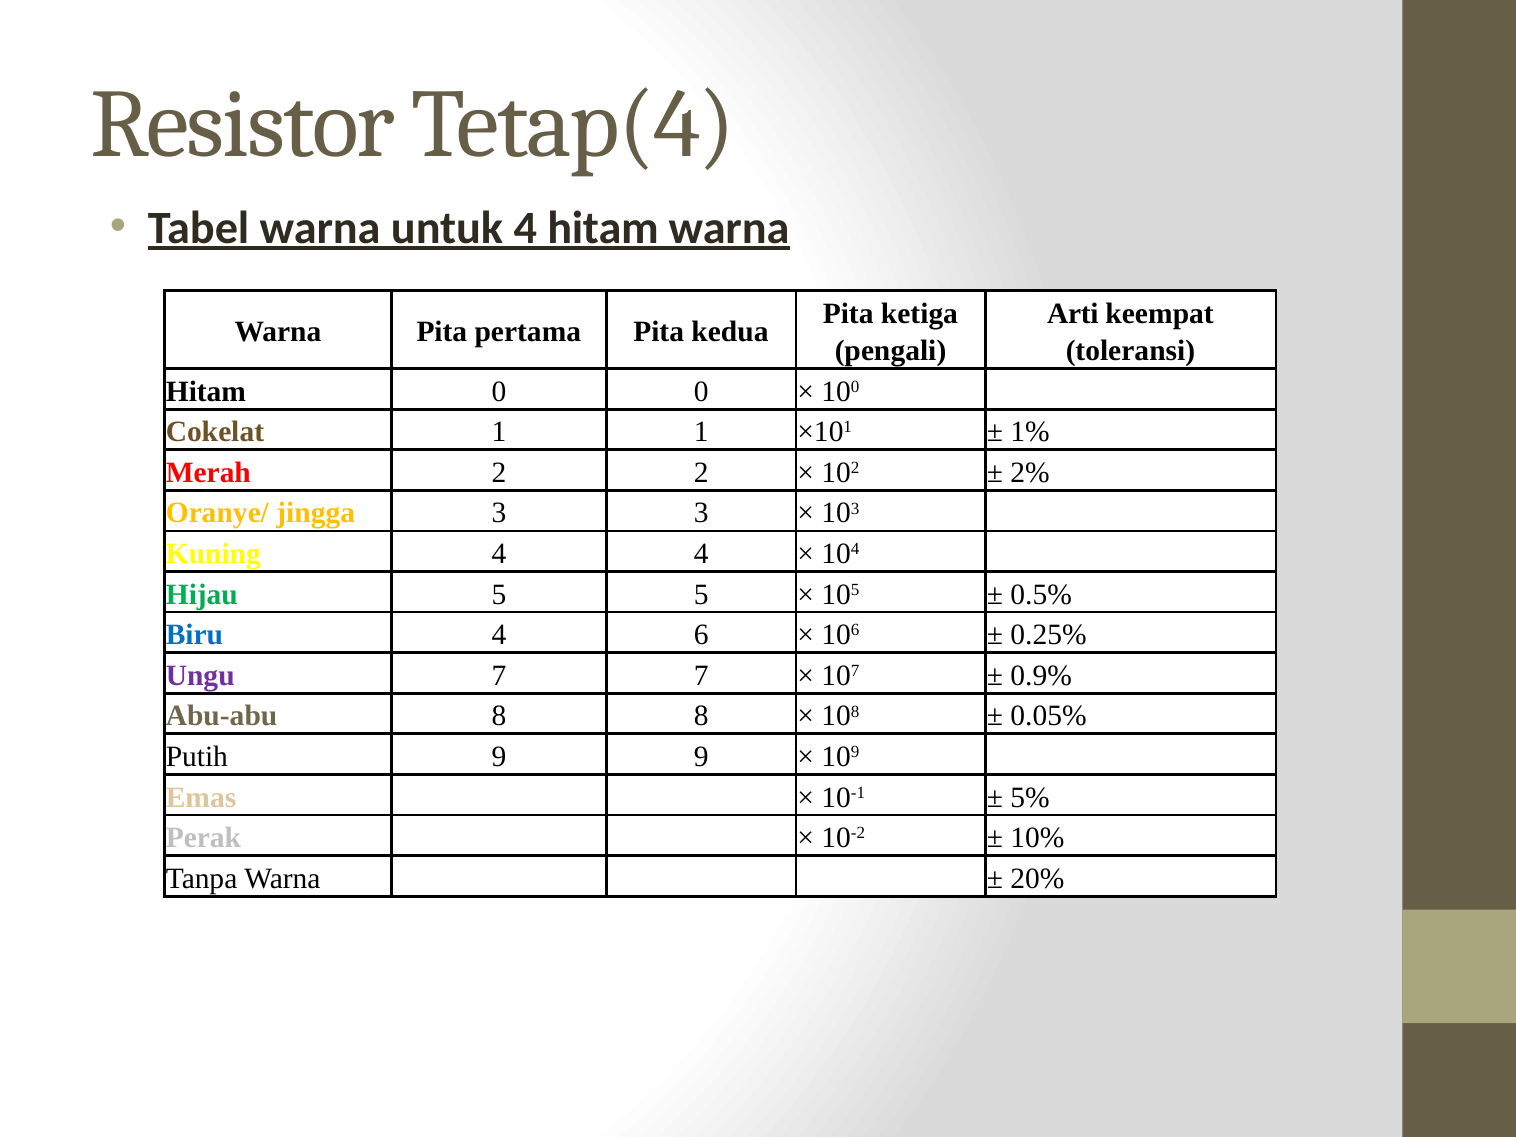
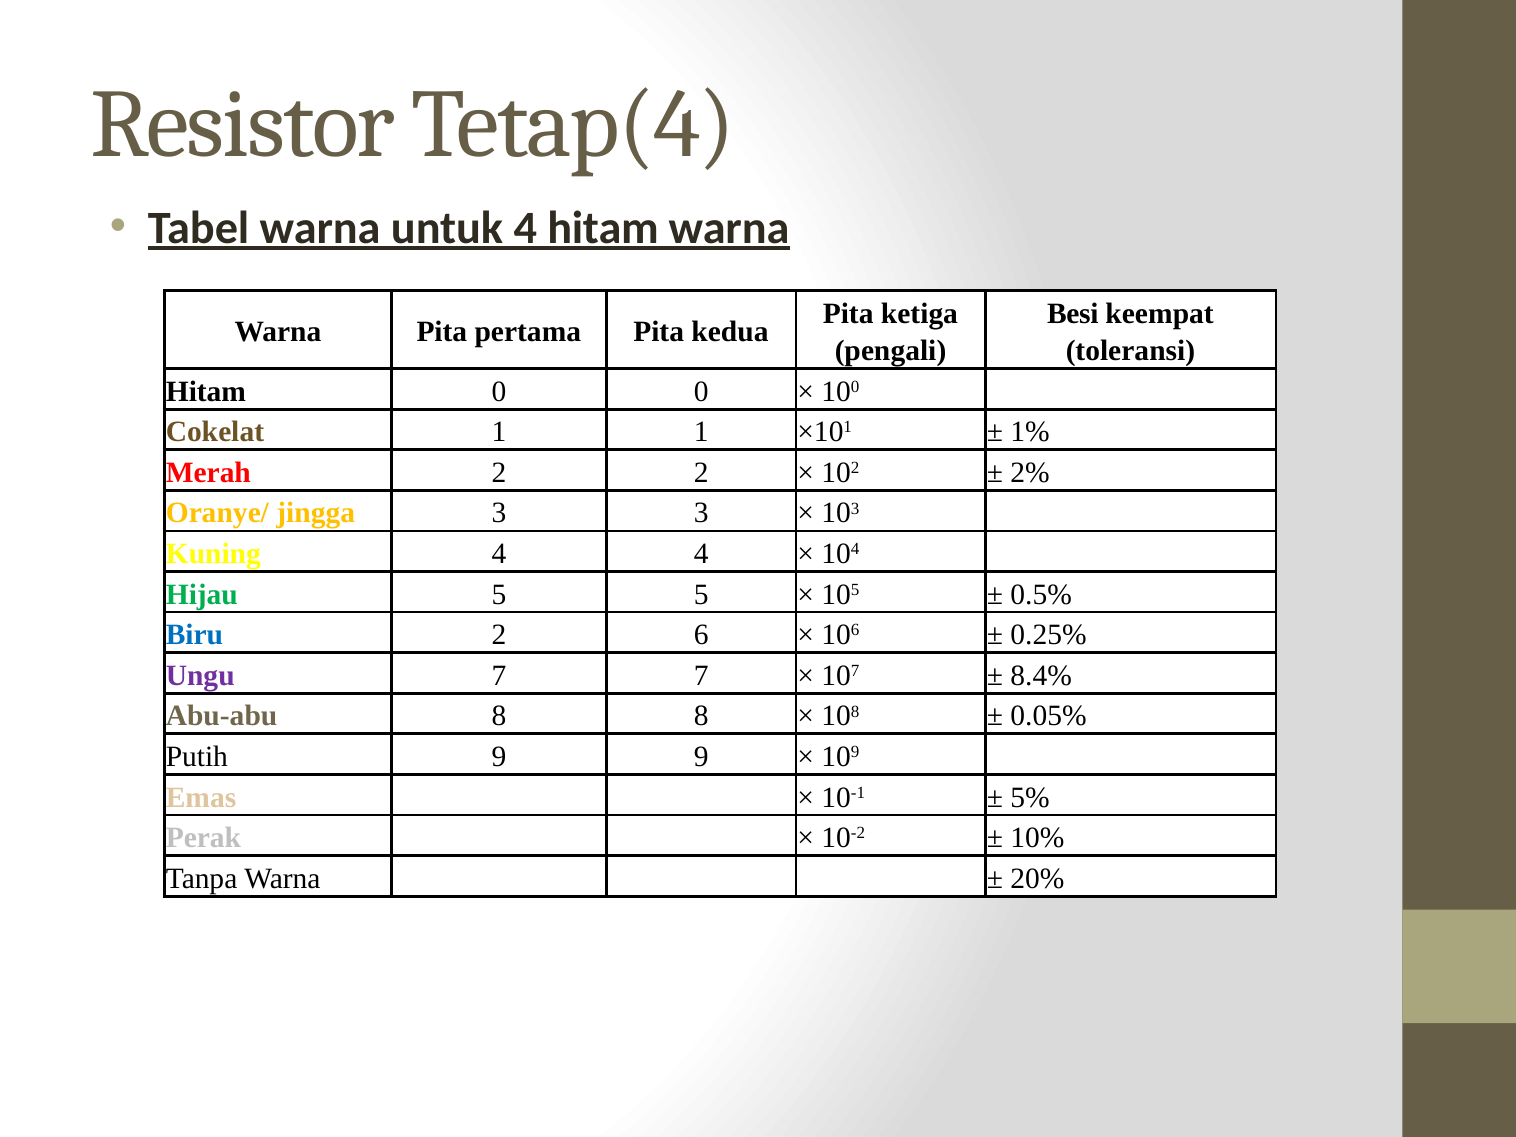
Arti: Arti -> Besi (1073, 313)
Biru 4: 4 -> 2 (499, 635)
0.9%: 0.9% -> 8.4% (1041, 676)
